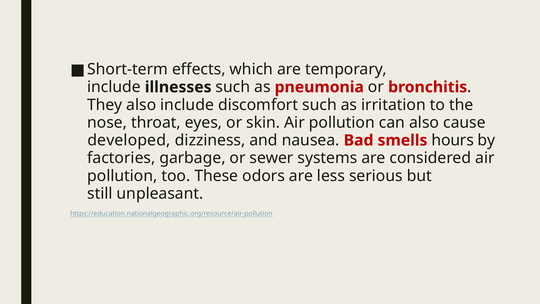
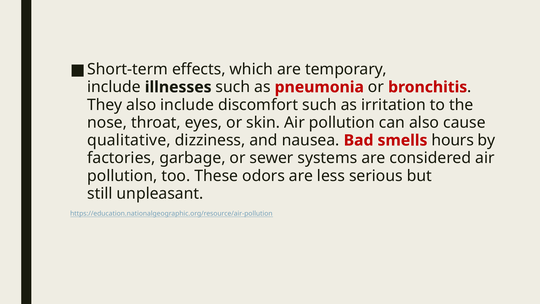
developed: developed -> qualitative (129, 140)
